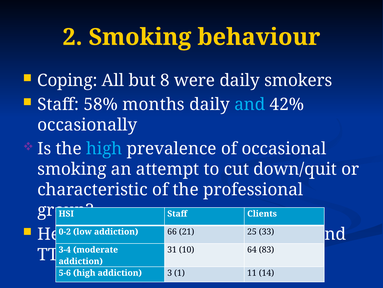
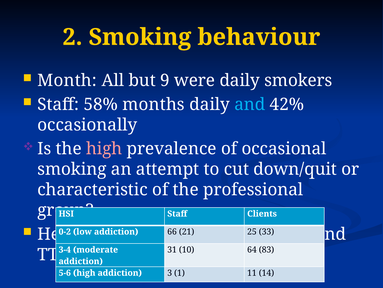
Coping: Coping -> Month (67, 80)
8: 8 -> 9 (165, 80)
high colour: light blue -> pink (104, 148)
